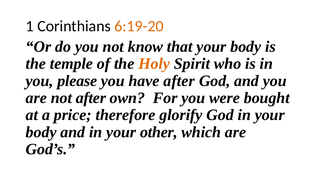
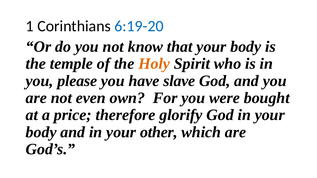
6:19-20 colour: orange -> blue (139, 26)
have after: after -> slave (179, 81)
not after: after -> even (91, 98)
